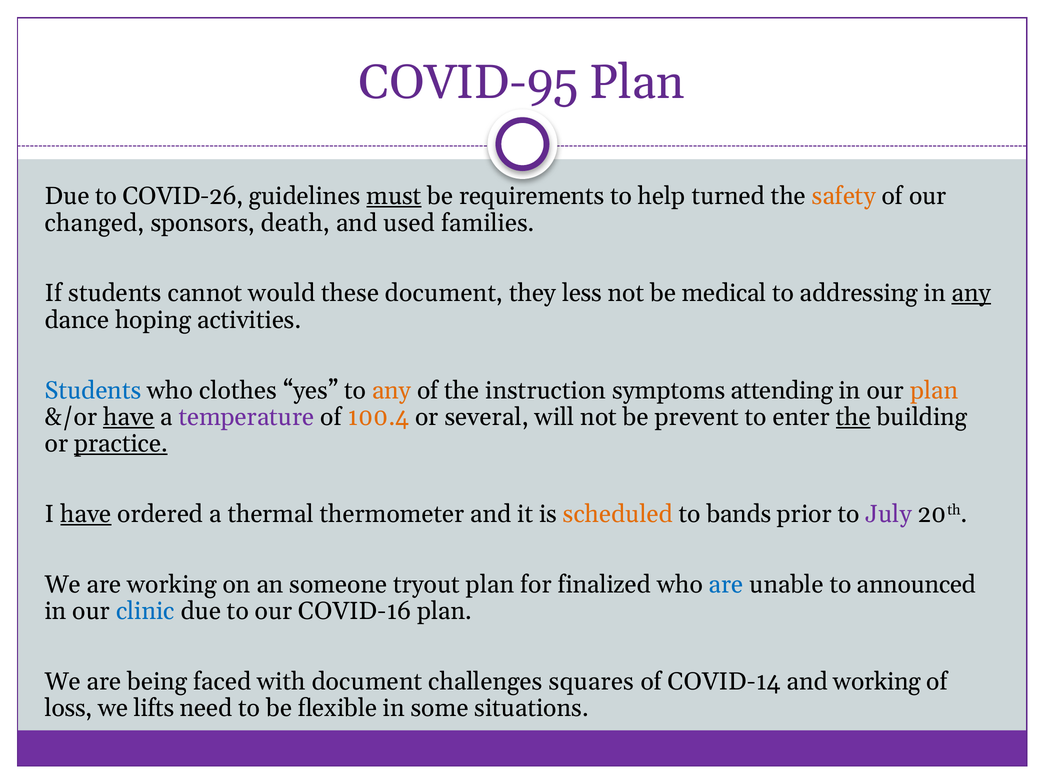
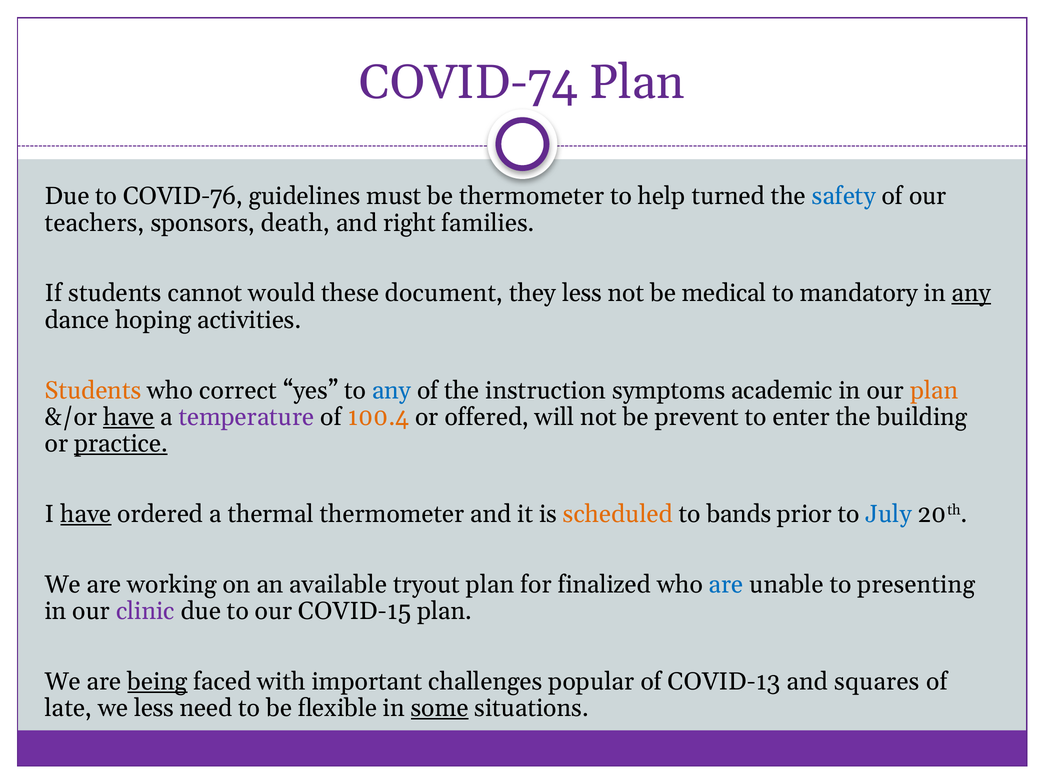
COVID-95: COVID-95 -> COVID-74 (469, 82)
COVID-26: COVID-26 -> COVID-76 (183, 196)
must underline: present -> none (394, 196)
be requirements: requirements -> thermometer (532, 196)
safety colour: orange -> blue (844, 196)
changed: changed -> teachers (95, 223)
used: used -> right (409, 223)
addressing: addressing -> mandatory (859, 293)
Students colour: blue -> orange (93, 390)
clothes: clothes -> correct (238, 390)
any colour: orange -> blue (392, 390)
attending: attending -> academic (782, 390)
several: several -> offered (487, 417)
the underline: present -> none (853, 417)
July colour: purple -> blue (889, 514)
someone: someone -> available (338, 584)
announced: announced -> presenting (916, 584)
clinic colour: blue -> purple (145, 611)
COVID-16: COVID-16 -> COVID-15 (355, 611)
being underline: none -> present (157, 681)
with document: document -> important (367, 681)
squares: squares -> popular (591, 681)
COVID-14: COVID-14 -> COVID-13 (724, 681)
and working: working -> squares (877, 681)
loss: loss -> late (68, 708)
we lifts: lifts -> less (154, 708)
some underline: none -> present (440, 708)
